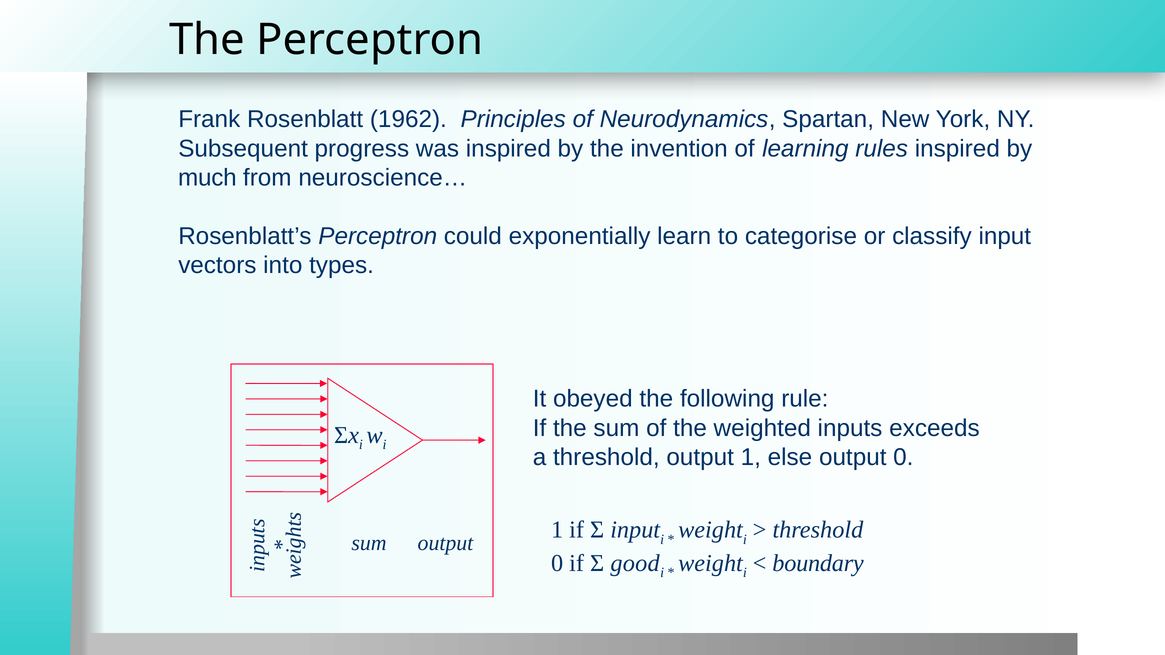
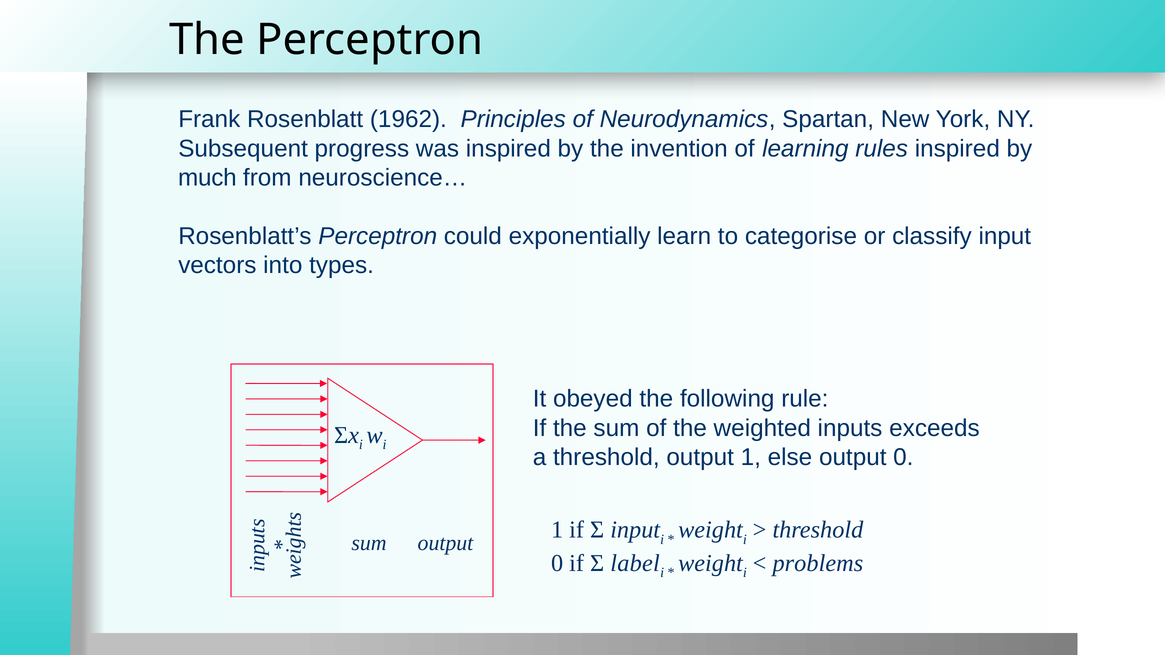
good: good -> label (635, 563)
boundary: boundary -> problems (818, 563)
